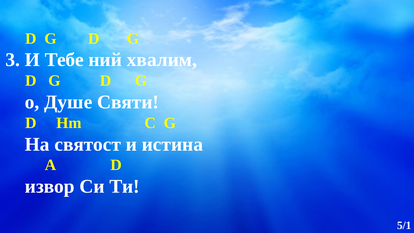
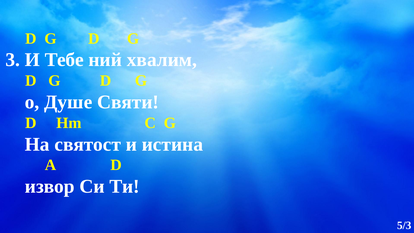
5/1: 5/1 -> 5/3 (404, 225)
